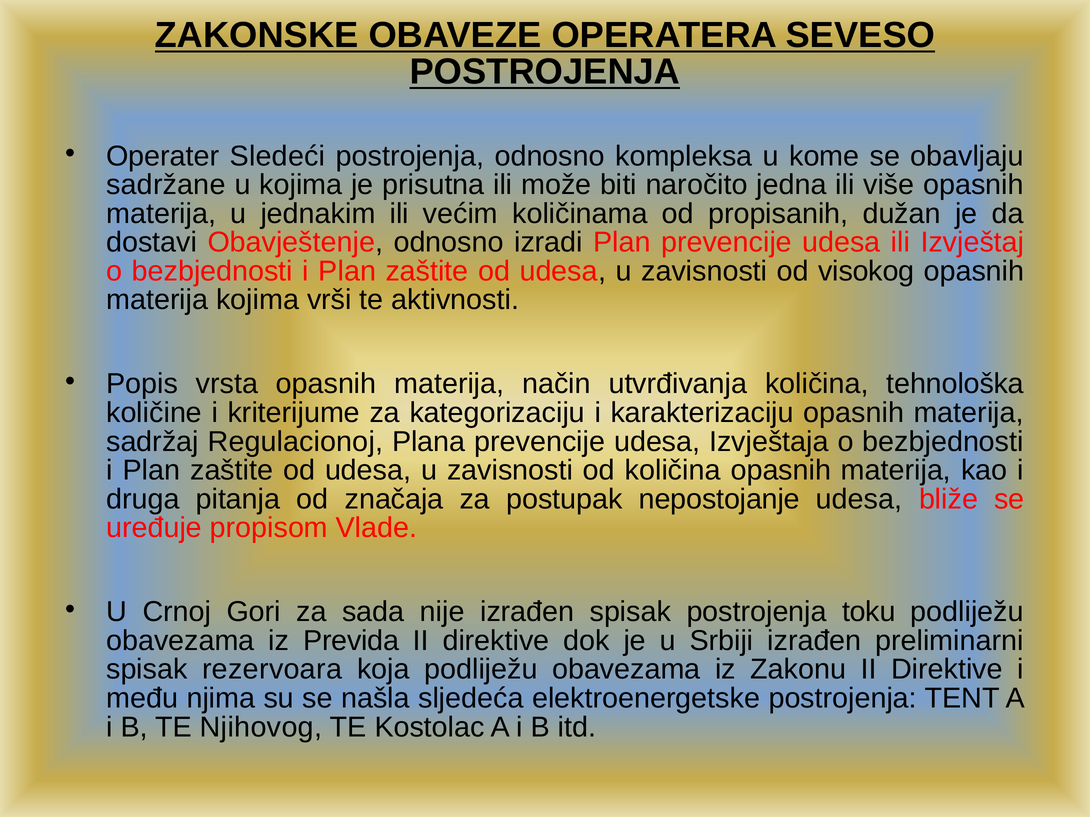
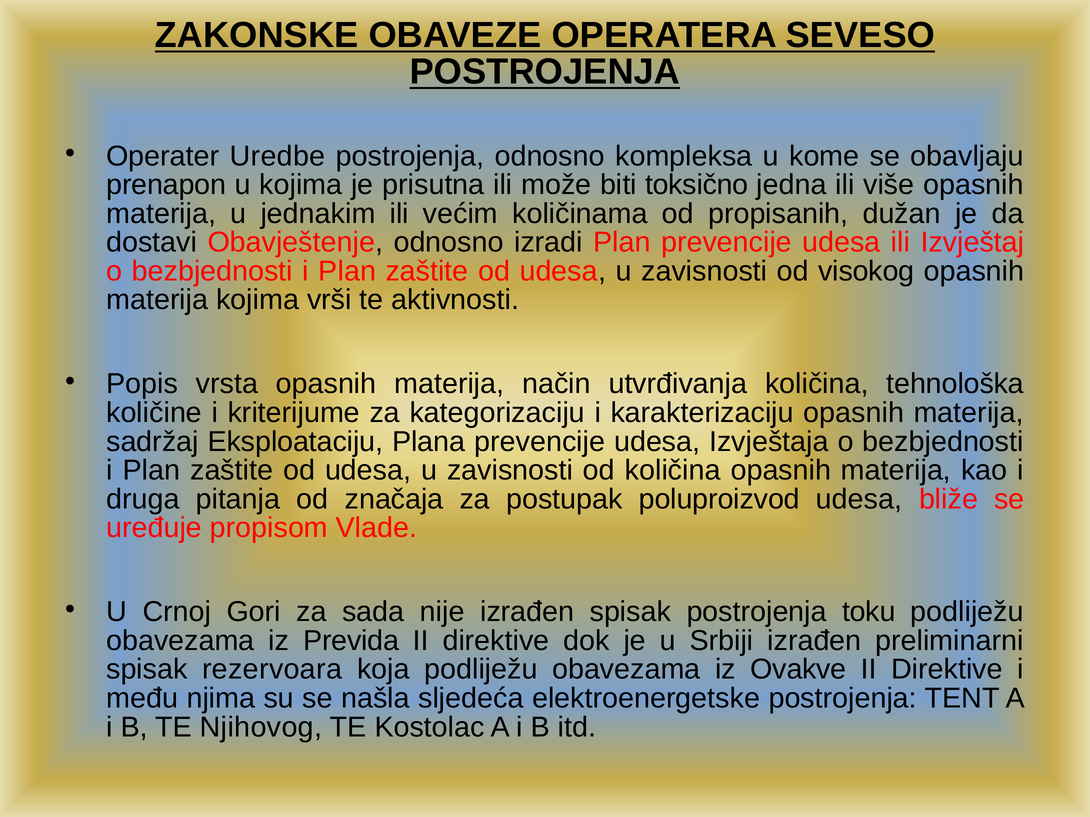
Sledeći: Sledeći -> Uredbe (278, 156)
sadržane: sadržane -> prenapon (166, 185)
naročito: naročito -> toksično (697, 185)
Regulacionoj: Regulacionoj -> Eksploataciju (295, 442)
nepostojanje: nepostojanje -> poluproizvod (719, 499)
Zakonu: Zakonu -> Ovakve (798, 670)
